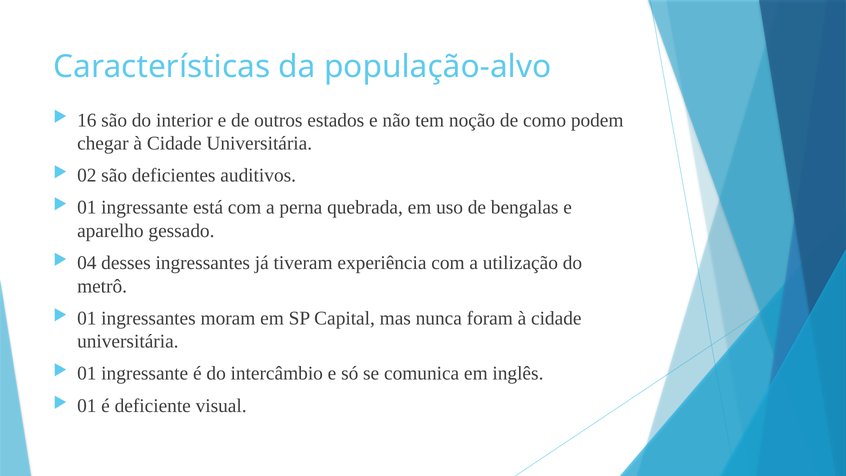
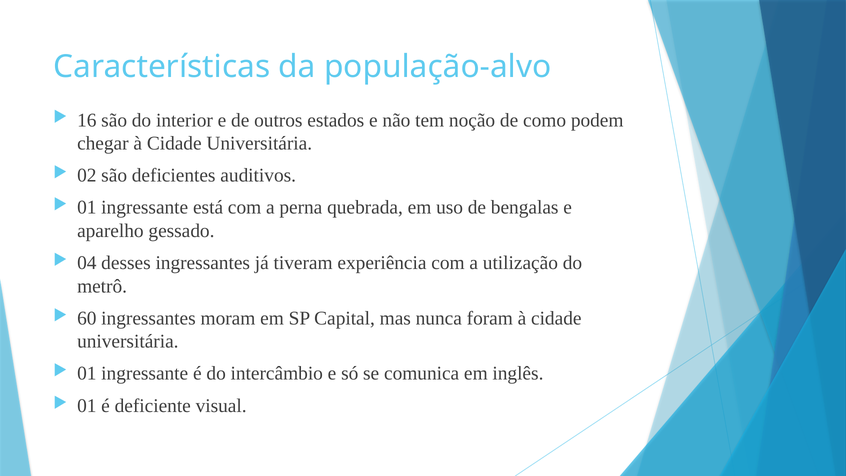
01: 01 -> 60 (87, 318)
